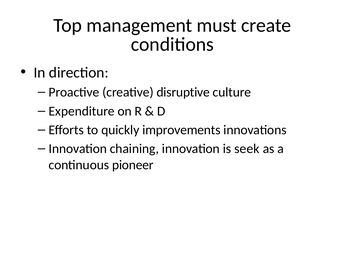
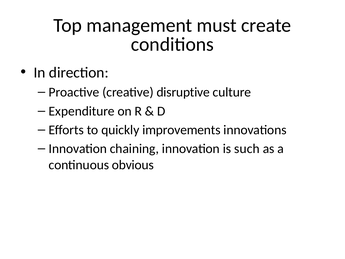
seek: seek -> such (247, 149)
pioneer: pioneer -> obvious (133, 165)
